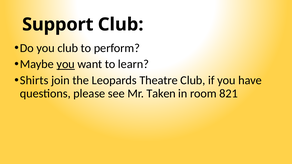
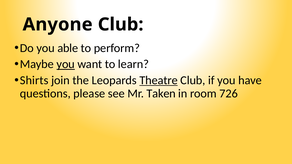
Support: Support -> Anyone (58, 24)
you club: club -> able (68, 48)
Theatre underline: none -> present (159, 80)
821: 821 -> 726 (229, 94)
